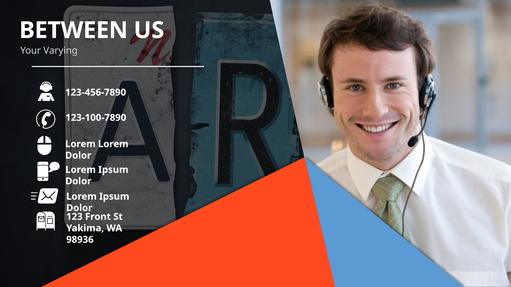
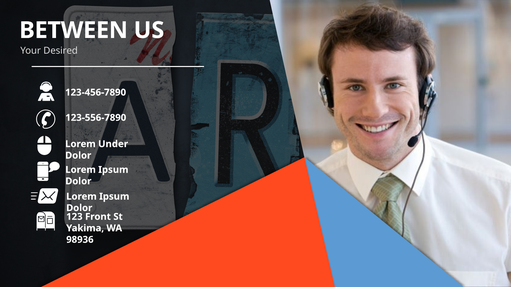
Varying: Varying -> Desired (61, 51)
123-100-7890: 123-100-7890 -> 123-556-7890 (96, 118)
Lorem Lorem: Lorem -> Under (113, 144)
